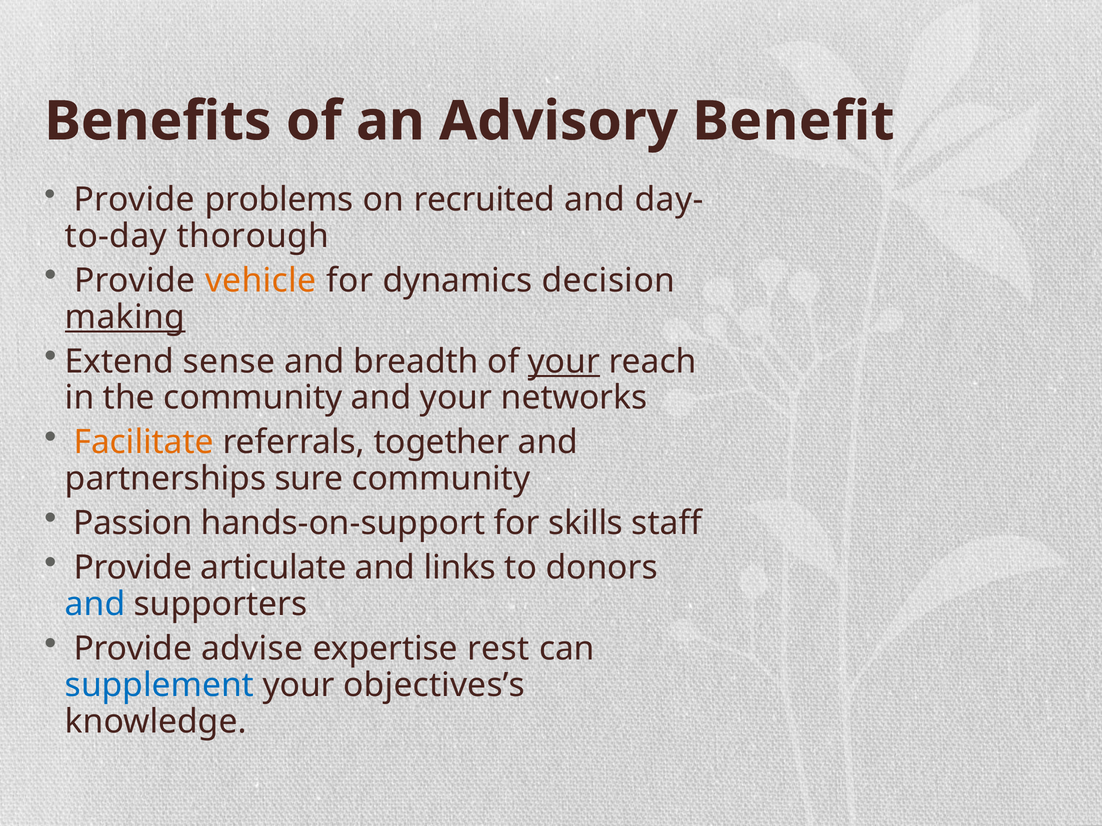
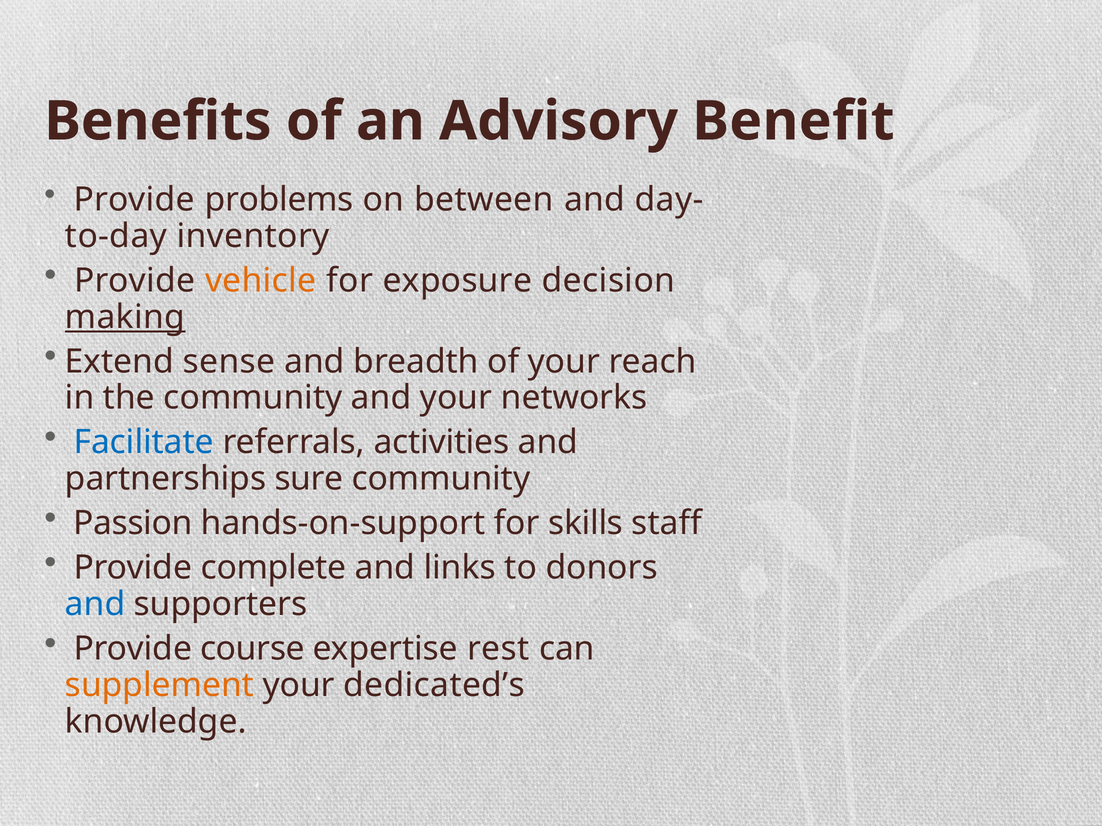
recruited: recruited -> between (484, 200)
thorough: thorough -> inventory (253, 236)
dynamics: dynamics -> exposure (457, 281)
your underline: present -> none (564, 362)
Facilitate colour: orange -> blue (144, 443)
together: together -> activities (442, 443)
articulate: articulate -> complete (274, 568)
advise: advise -> course (252, 649)
supplement colour: blue -> orange (159, 686)
objectives’s: objectives’s -> dedicated’s (434, 686)
